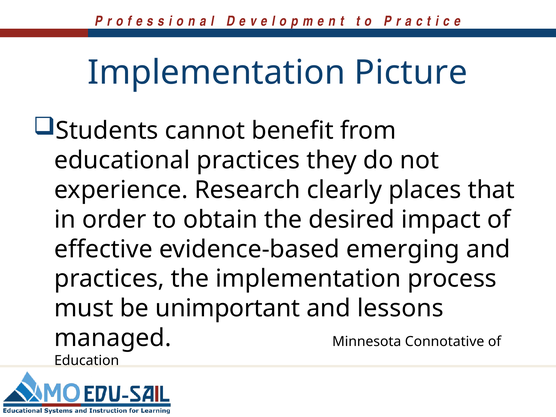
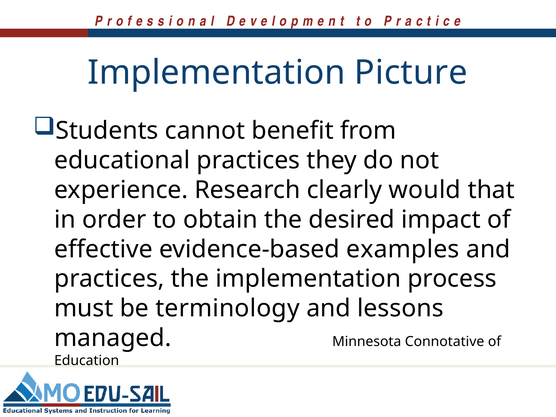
places: places -> would (425, 190)
emerging: emerging -> examples (403, 249)
unimportant: unimportant -> terminology (228, 309)
